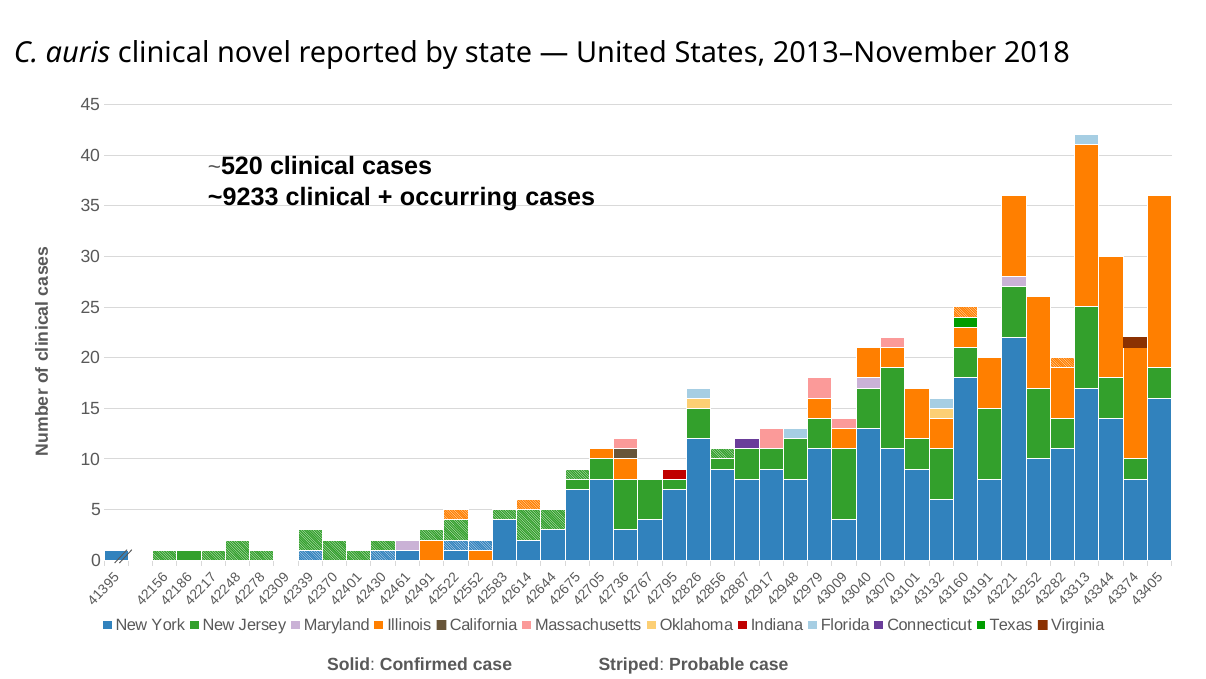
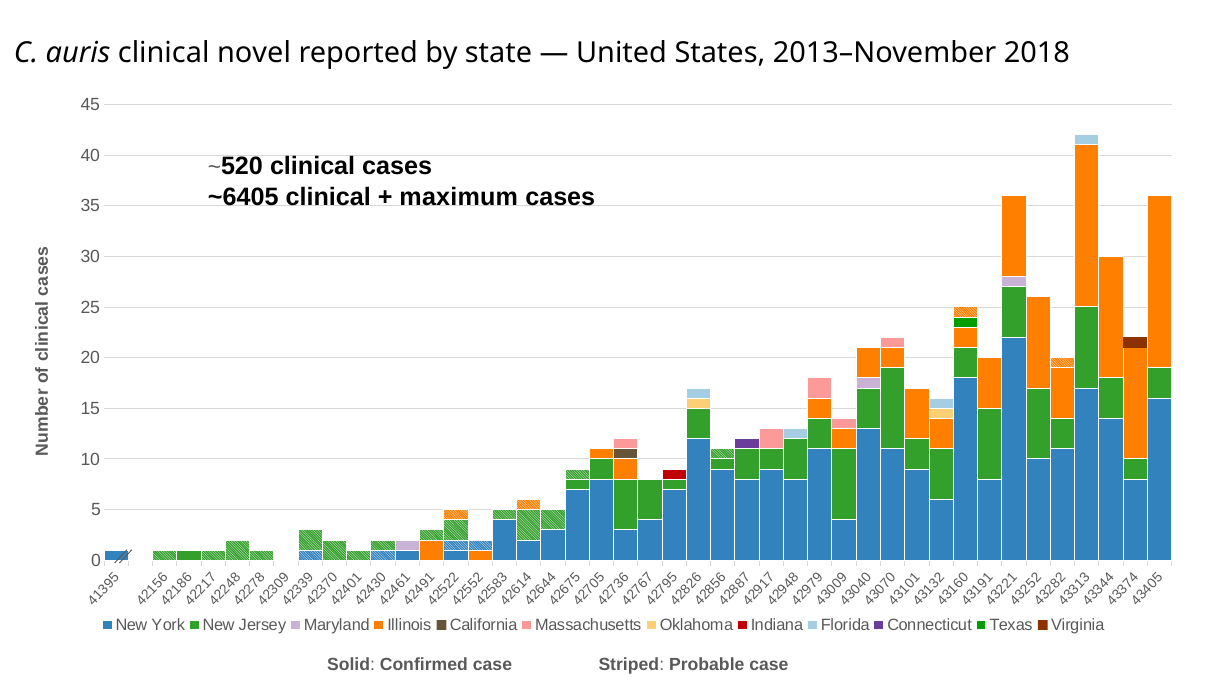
~9233: ~9233 -> ~6405 (243, 197)
occurring: occurring -> maximum (459, 197)
